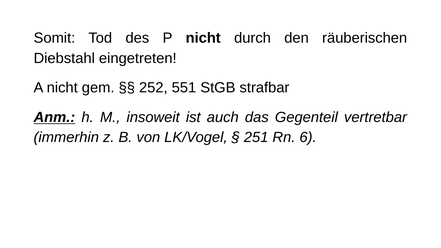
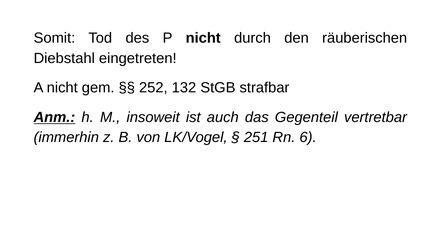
551: 551 -> 132 (184, 88)
